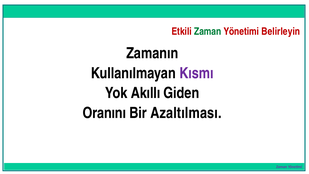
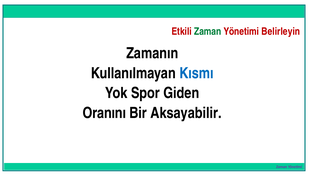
Kısmı colour: purple -> blue (197, 73)
Akıllı: Akıllı -> Spor (145, 93)
Azaltılması: Azaltılması -> Aksayabilir (186, 113)
